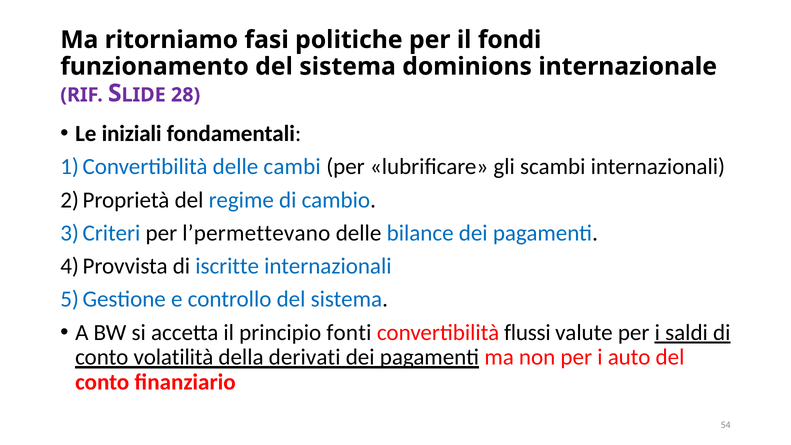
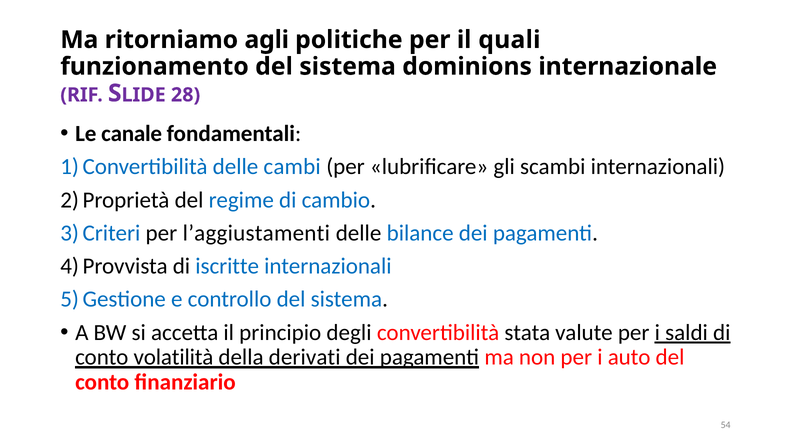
fasi: fasi -> agli (267, 40)
fondi: fondi -> quali (509, 40)
iniziali: iniziali -> canale (132, 134)
l’permettevano: l’permettevano -> l’aggiustamenti (256, 233)
fonti: fonti -> degli (349, 332)
flussi: flussi -> stata (527, 332)
